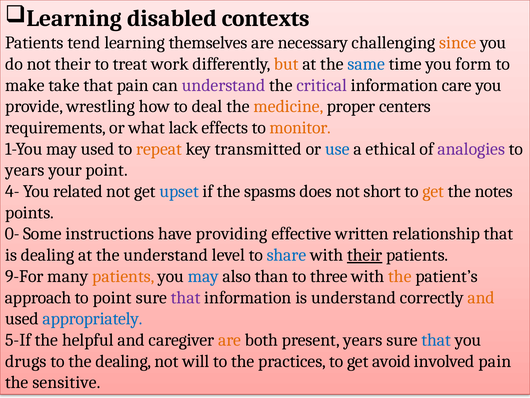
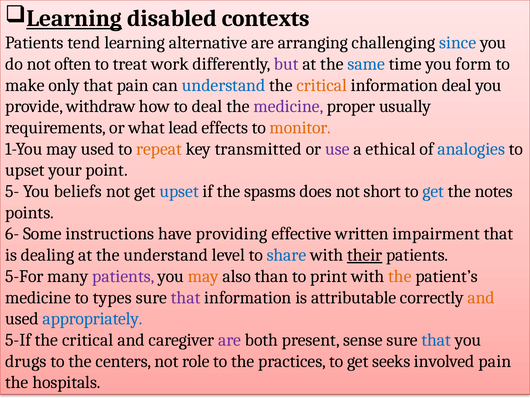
Learning underline: none -> present (74, 18)
themselves: themselves -> alternative (208, 43)
necessary: necessary -> arranging (313, 43)
since colour: orange -> blue (458, 43)
not their: their -> often (73, 64)
but colour: orange -> purple (286, 64)
take: take -> only (64, 85)
understand colour: purple -> blue (224, 85)
critical colour: purple -> orange (322, 85)
information care: care -> deal (457, 85)
wrestling: wrestling -> withdraw (101, 106)
medicine colour: orange -> purple (288, 106)
centers: centers -> usually (405, 106)
lack: lack -> lead (183, 128)
use colour: blue -> purple (337, 149)
analogies colour: purple -> blue (471, 149)
years: years -> upset (25, 170)
4-: 4- -> 5- (12, 191)
related: related -> beliefs (78, 191)
get colour: orange -> blue (433, 191)
0-: 0- -> 6- (12, 234)
relationship: relationship -> impairment (436, 234)
9-For: 9-For -> 5-For (24, 276)
patients colour: orange -> purple (123, 276)
may colour: blue -> orange (203, 276)
three: three -> print (329, 276)
approach: approach -> medicine (38, 297)
to point: point -> types (112, 297)
is understand: understand -> attributable (354, 297)
5-If the helpful: helpful -> critical (88, 340)
are colour: orange -> purple (230, 340)
present years: years -> sense (363, 340)
the dealing: dealing -> centers (123, 361)
will: will -> role (196, 361)
avoid: avoid -> seeks (391, 361)
sensitive: sensitive -> hospitals (66, 382)
